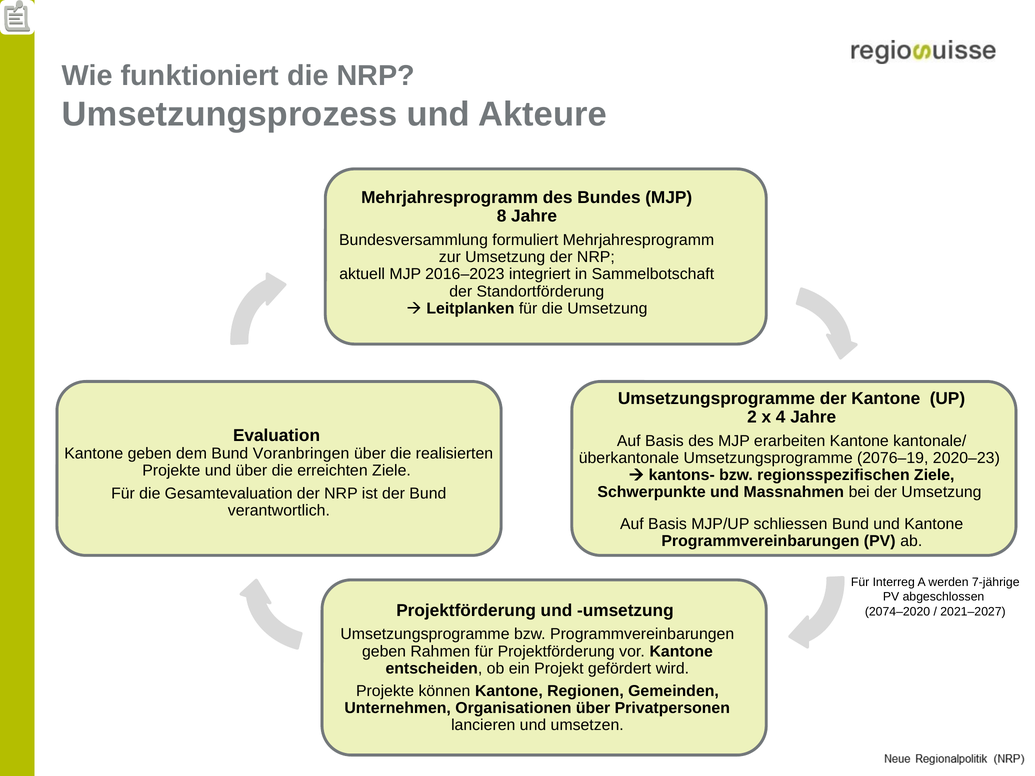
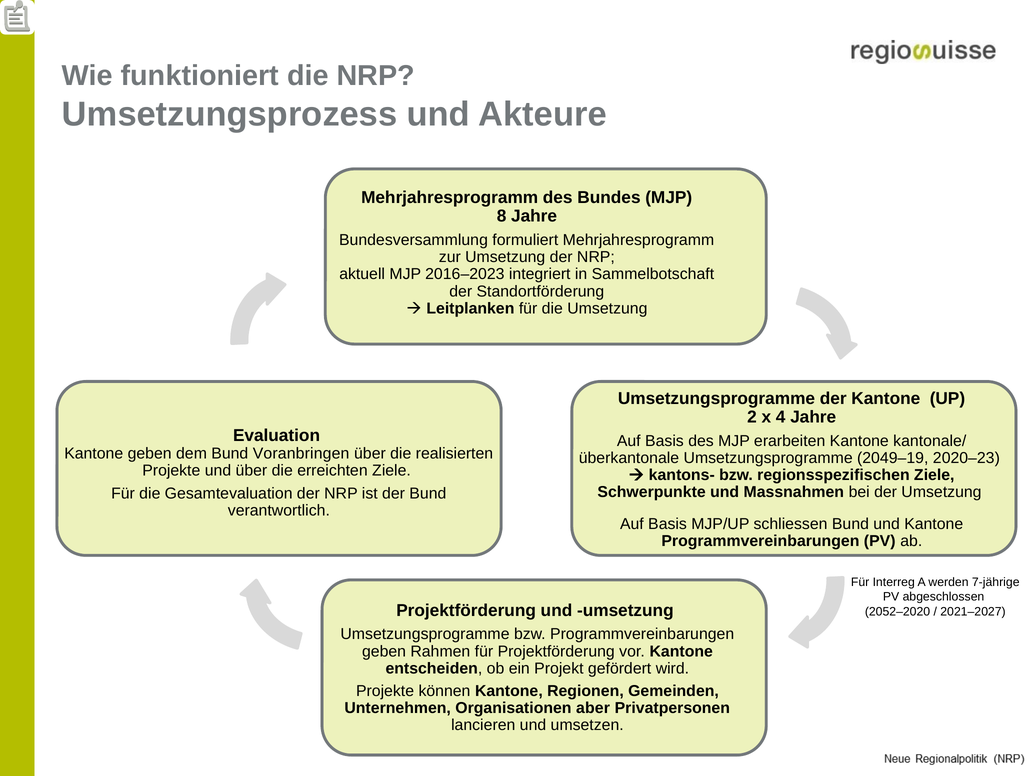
2076–19: 2076–19 -> 2049–19 (893, 458)
2074–2020: 2074–2020 -> 2052–2020 (897, 612)
Organisationen über: über -> aber (593, 708)
